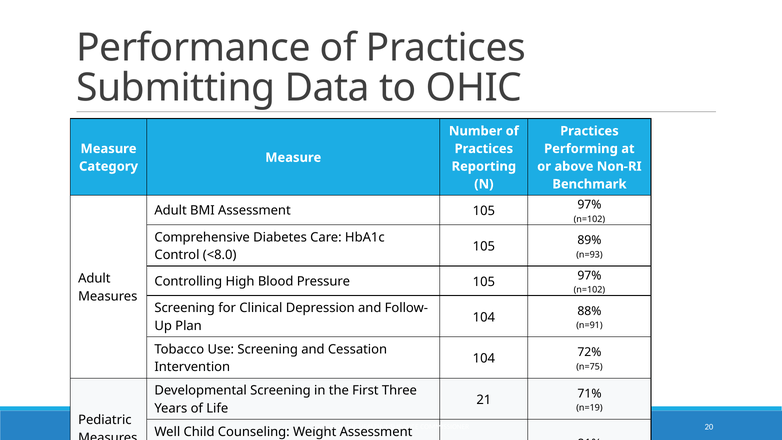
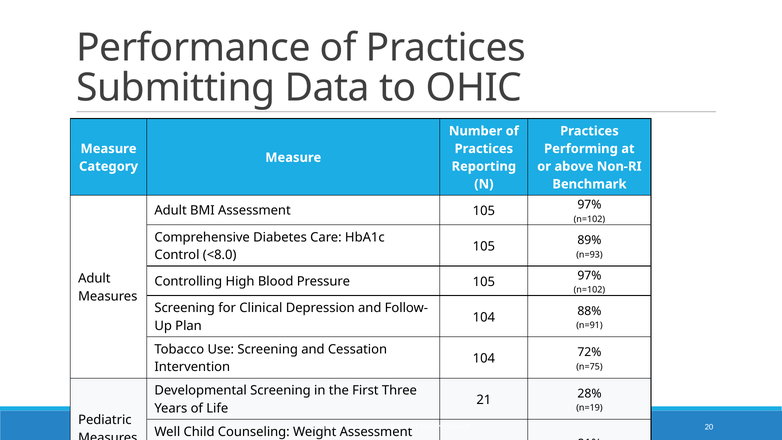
71%: 71% -> 28% (589, 394)
